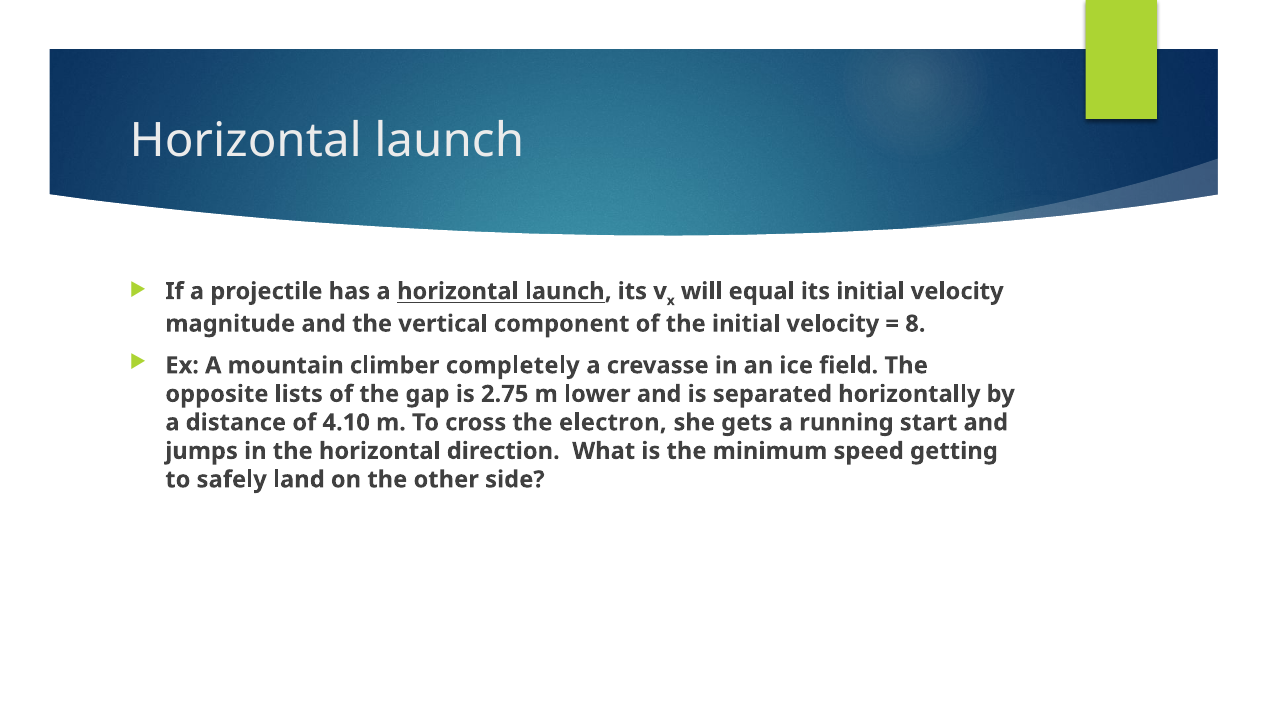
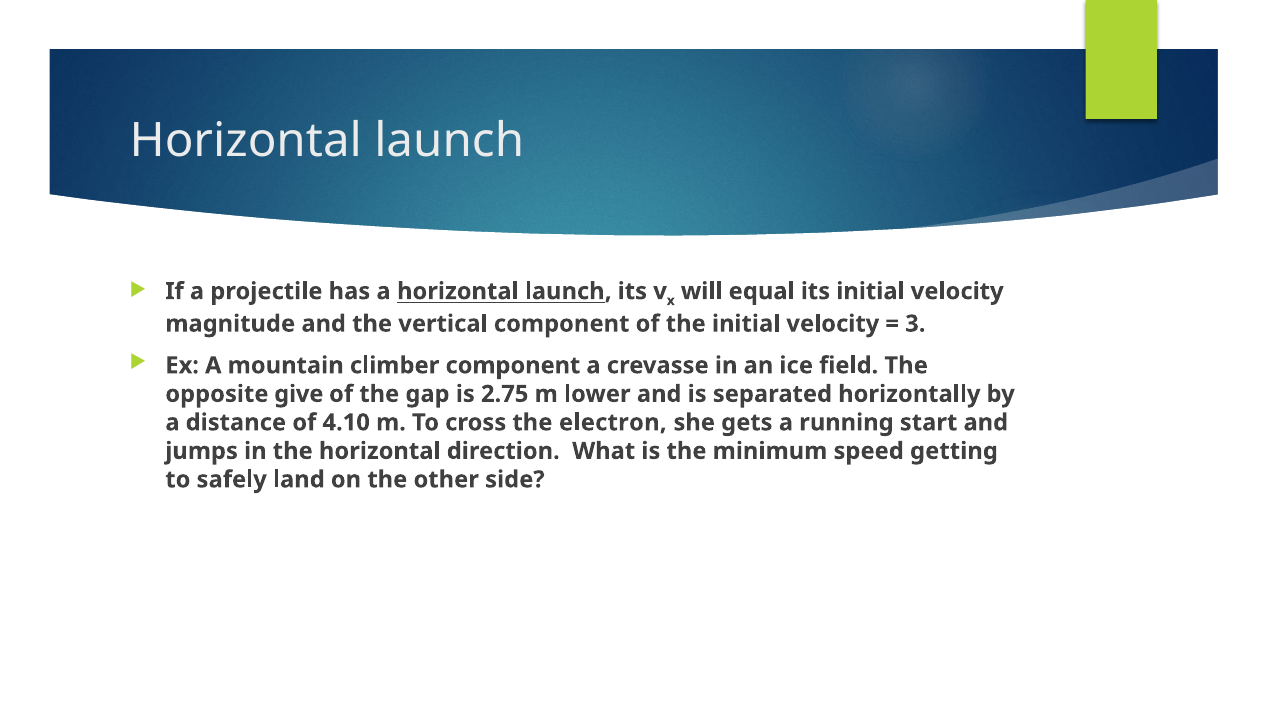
8: 8 -> 3 (915, 324)
climber completely: completely -> component (513, 366)
lists: lists -> give (299, 394)
